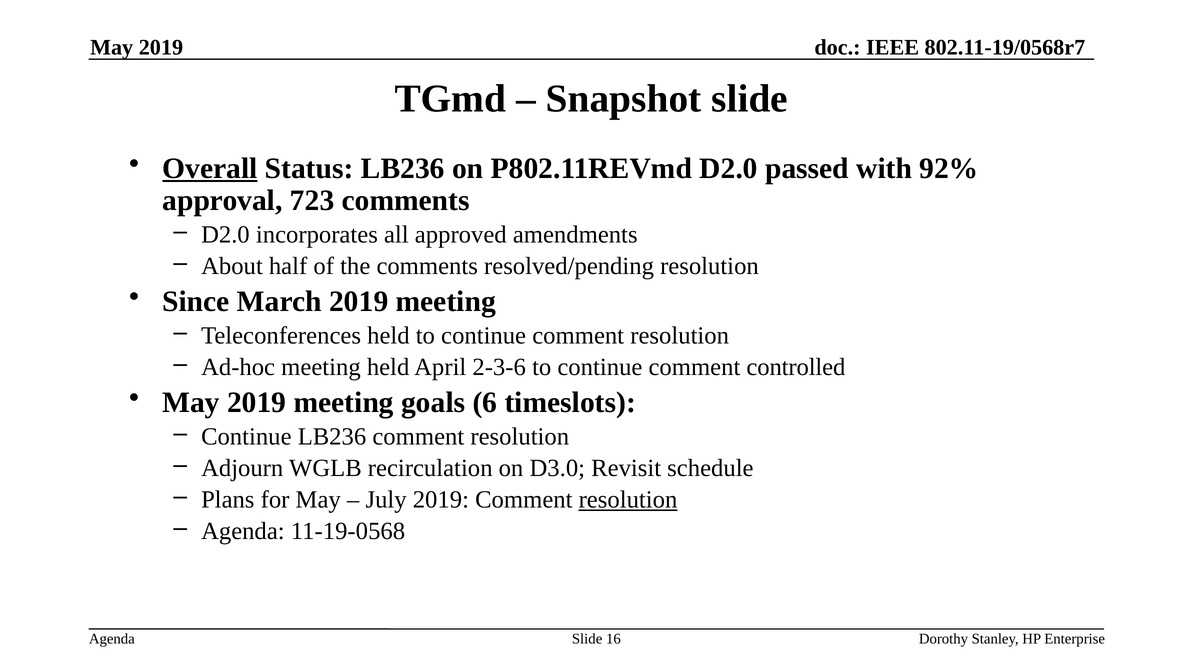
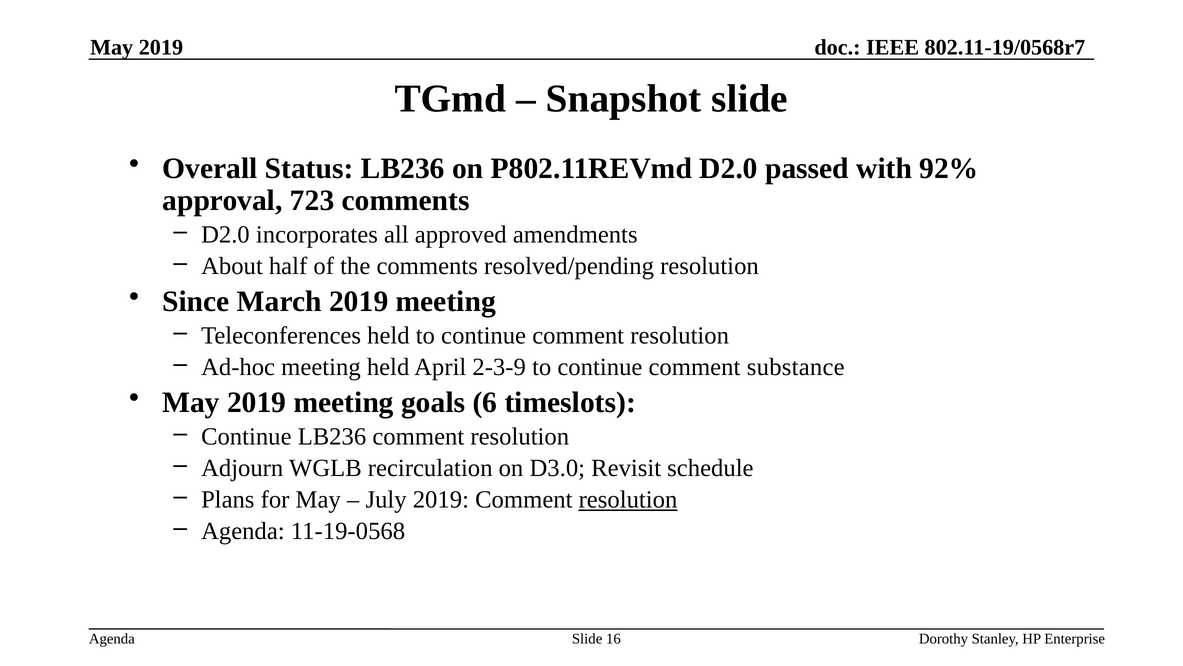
Overall underline: present -> none (210, 168)
2-3-6: 2-3-6 -> 2-3-9 (499, 367)
controlled: controlled -> substance (796, 367)
